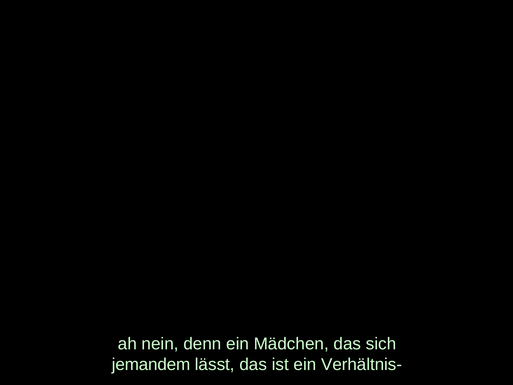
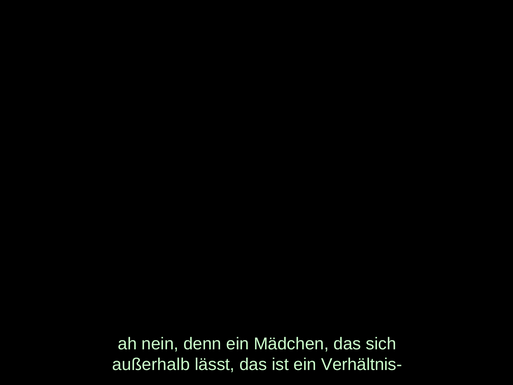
jemandem: jemandem -> außerhalb (151, 364)
